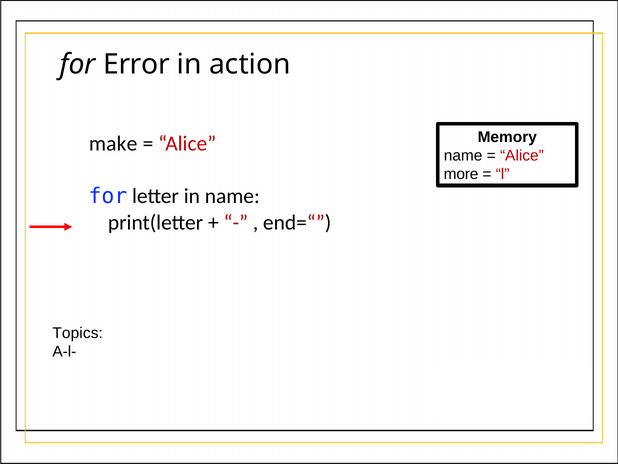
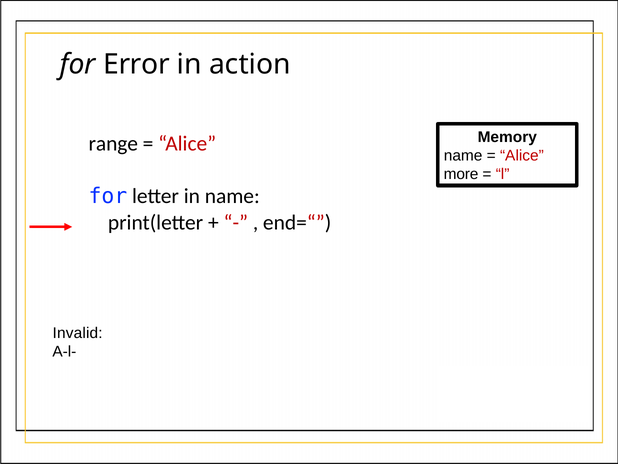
make: make -> range (113, 143)
Topics: Topics -> Invalid (78, 333)
